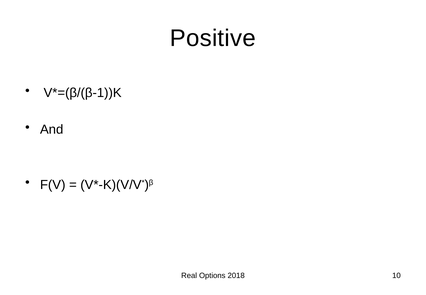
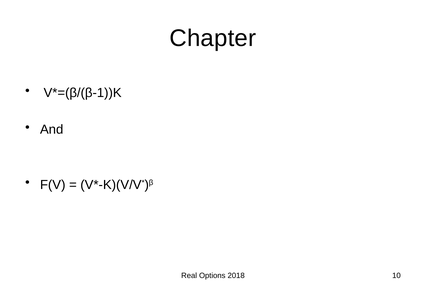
Positive: Positive -> Chapter (213, 38)
